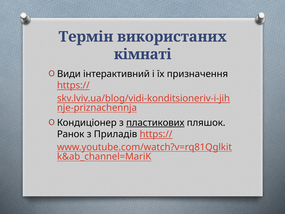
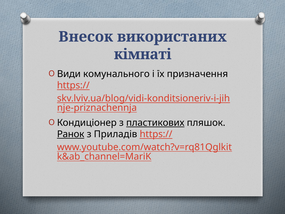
Термін: Термін -> Внесок (86, 37)
інтерактивний: інтерактивний -> комунального (116, 74)
Ранок underline: none -> present (71, 134)
